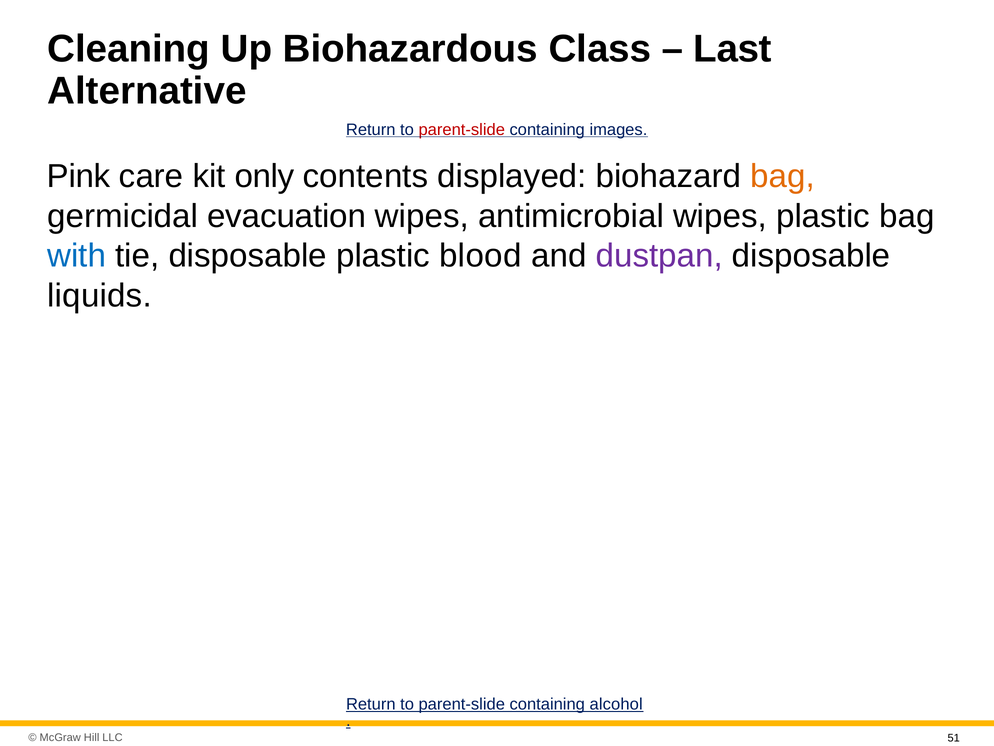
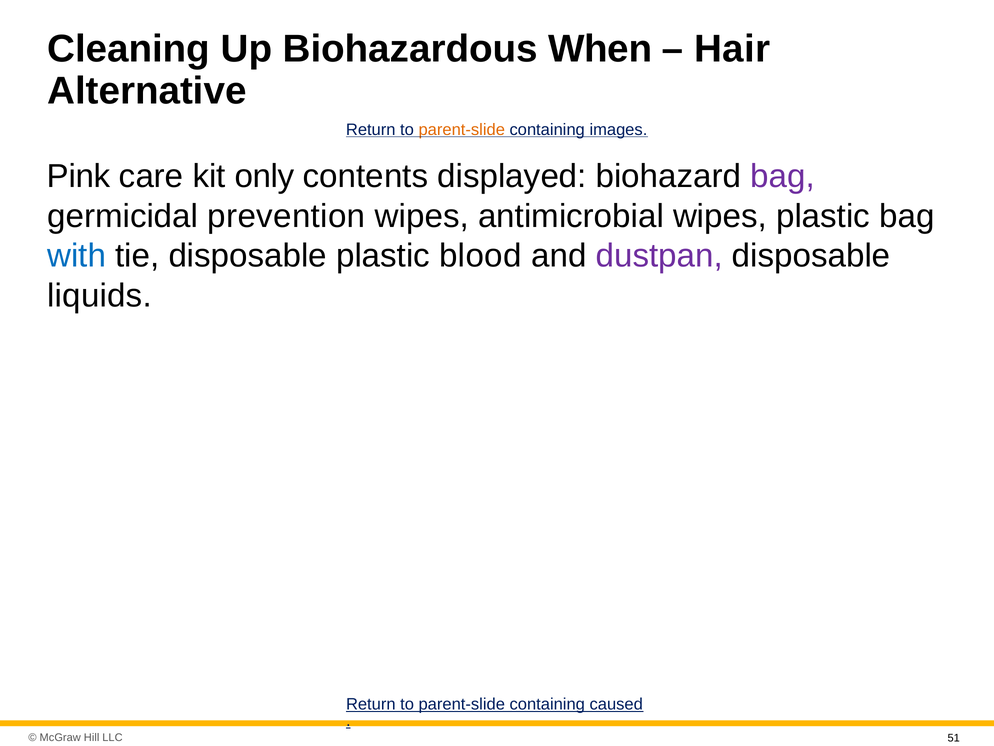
Class: Class -> When (600, 49)
Last: Last -> Hair (732, 49)
parent-slide colour: red -> orange (462, 129)
bag colour: orange -> purple (783, 176)
evacuation: evacuation -> prevention (286, 216)
alcohol: alcohol -> caused (616, 704)
